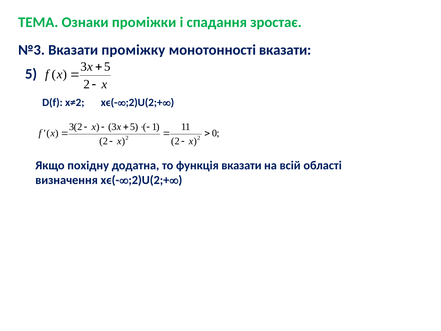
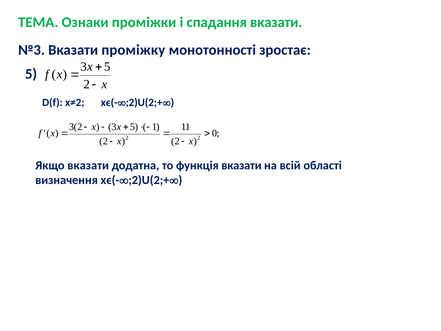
спадання зростає: зростає -> вказати (276, 22)
монотонності вказати: вказати -> зростає (285, 50)
Якщо похідну: похідну -> вказати (88, 165)
